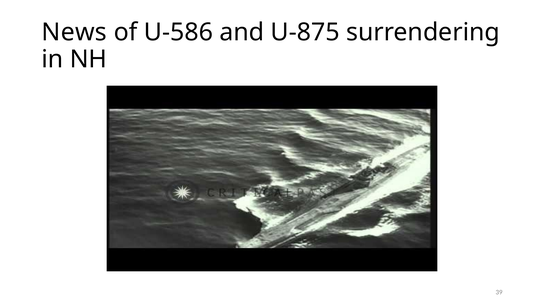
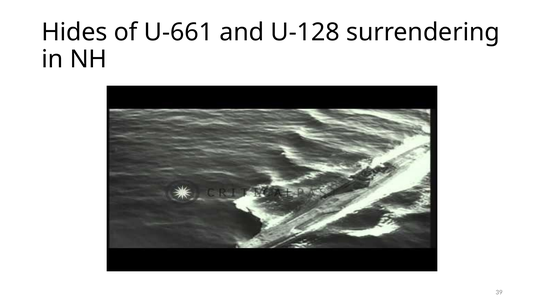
News: News -> Hides (74, 32)
U-586: U-586 -> U-661 (178, 32)
U-875: U-875 -> U-128 (305, 32)
